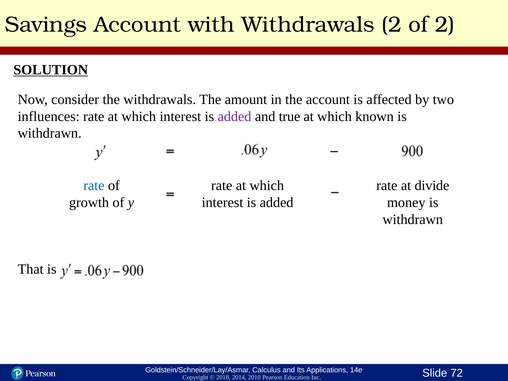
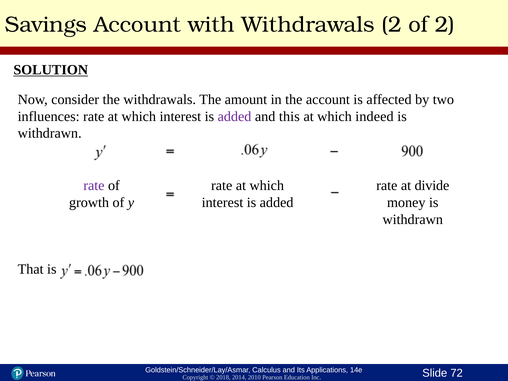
true: true -> this (289, 116)
known: known -> indeed (374, 116)
rate colour: blue -> purple (94, 186)
